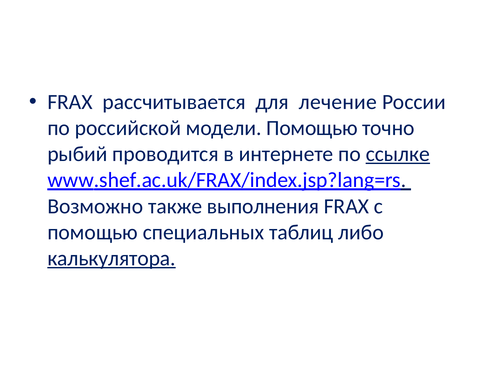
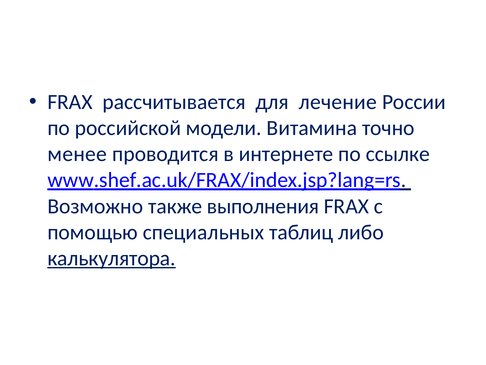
модели Помощью: Помощью -> Витамина (312, 128)
рыбий: рыбий -> менее (77, 154)
ссылке underline: present -> none (398, 154)
